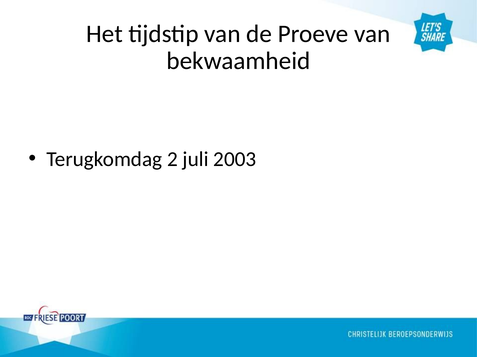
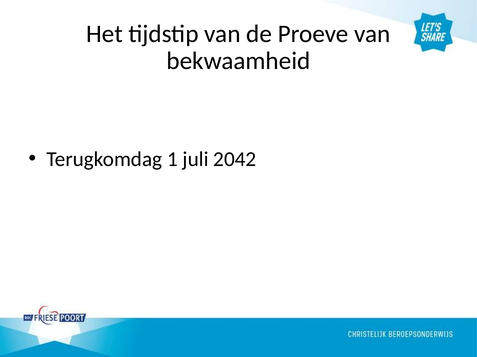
2: 2 -> 1 (172, 159)
2003: 2003 -> 2042 (235, 159)
